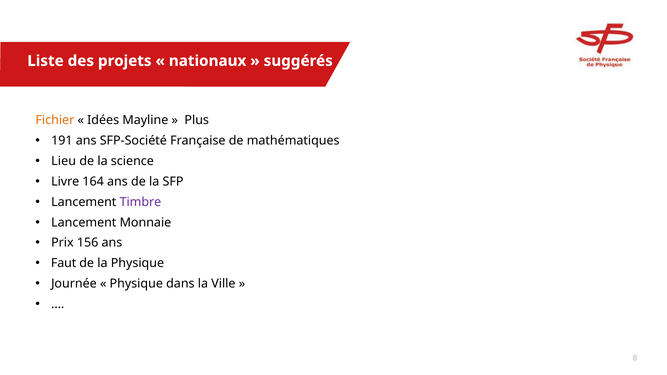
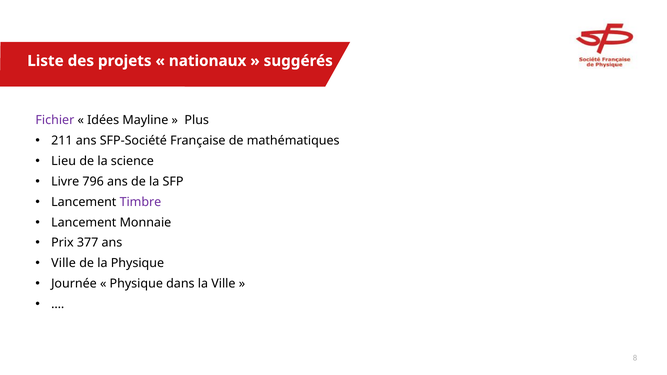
Fichier colour: orange -> purple (55, 120)
191: 191 -> 211 (62, 141)
164: 164 -> 796 (93, 182)
156: 156 -> 377 (88, 243)
Faut: Faut -> Ville (64, 263)
